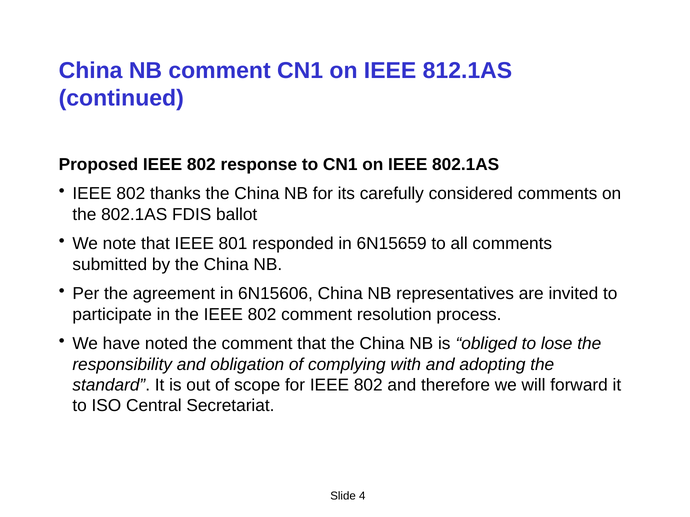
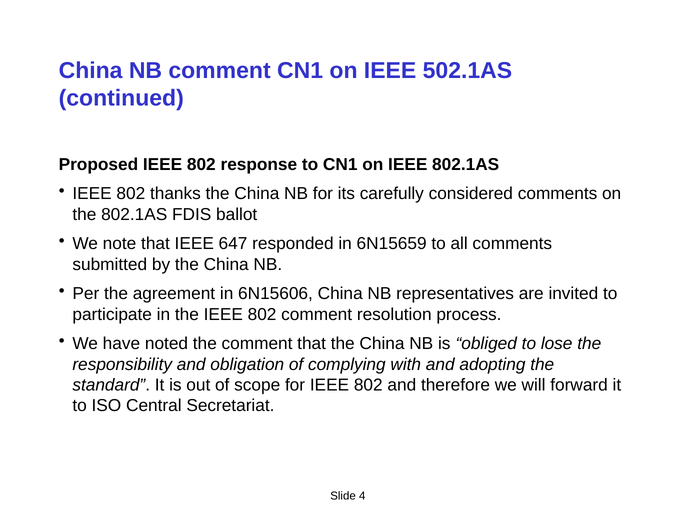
812.1AS: 812.1AS -> 502.1AS (467, 71)
801: 801 -> 647 (233, 244)
